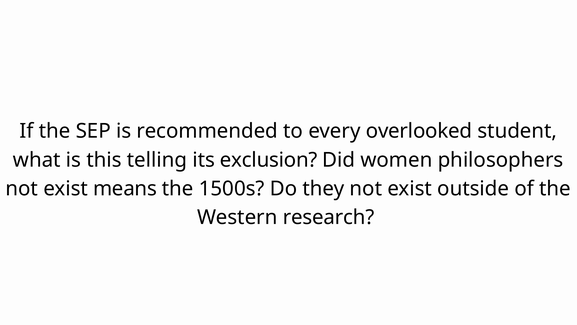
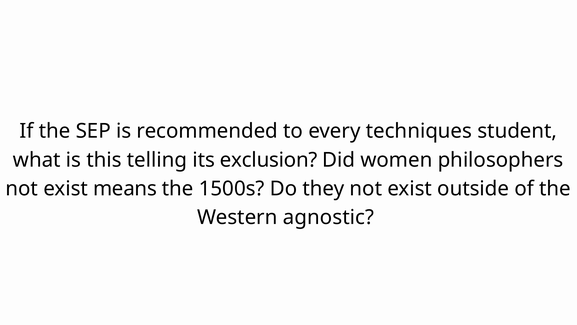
overlooked: overlooked -> techniques (419, 131)
research: research -> agnostic (328, 217)
